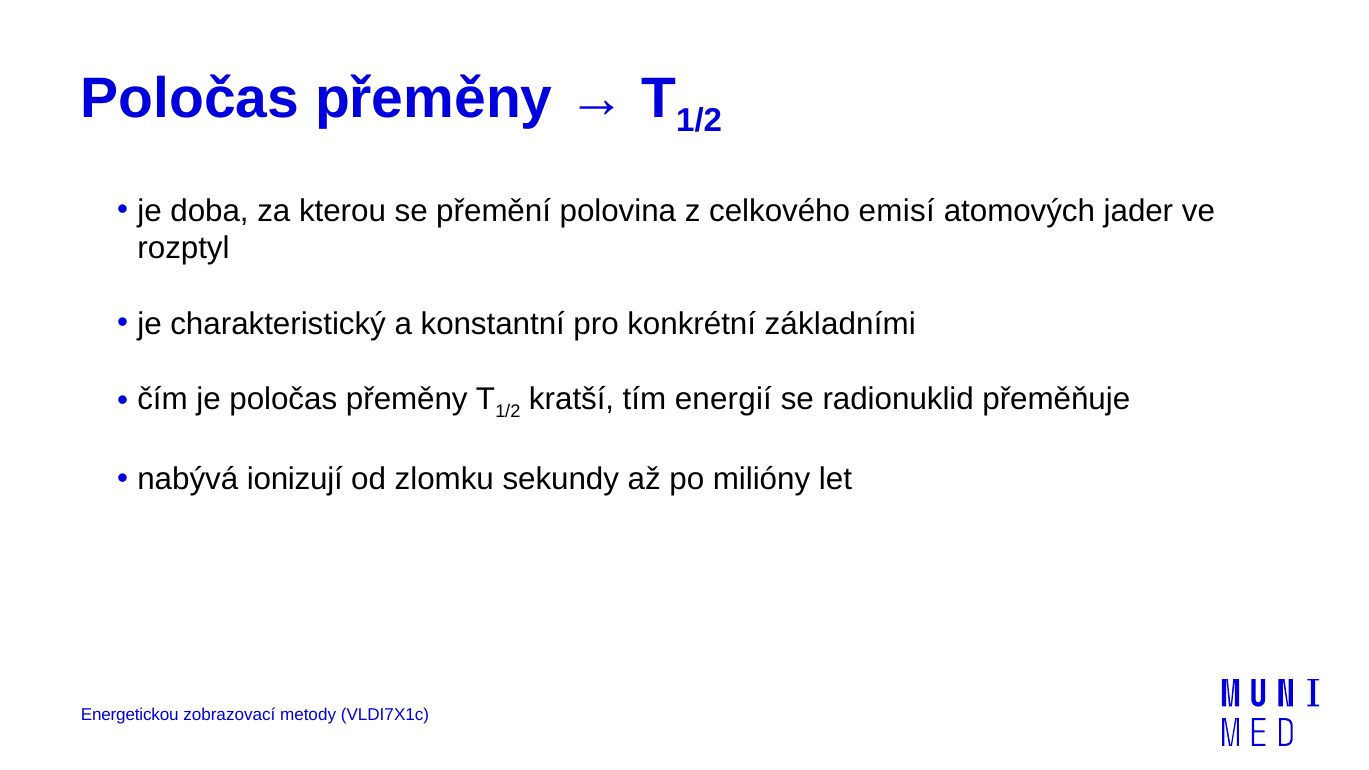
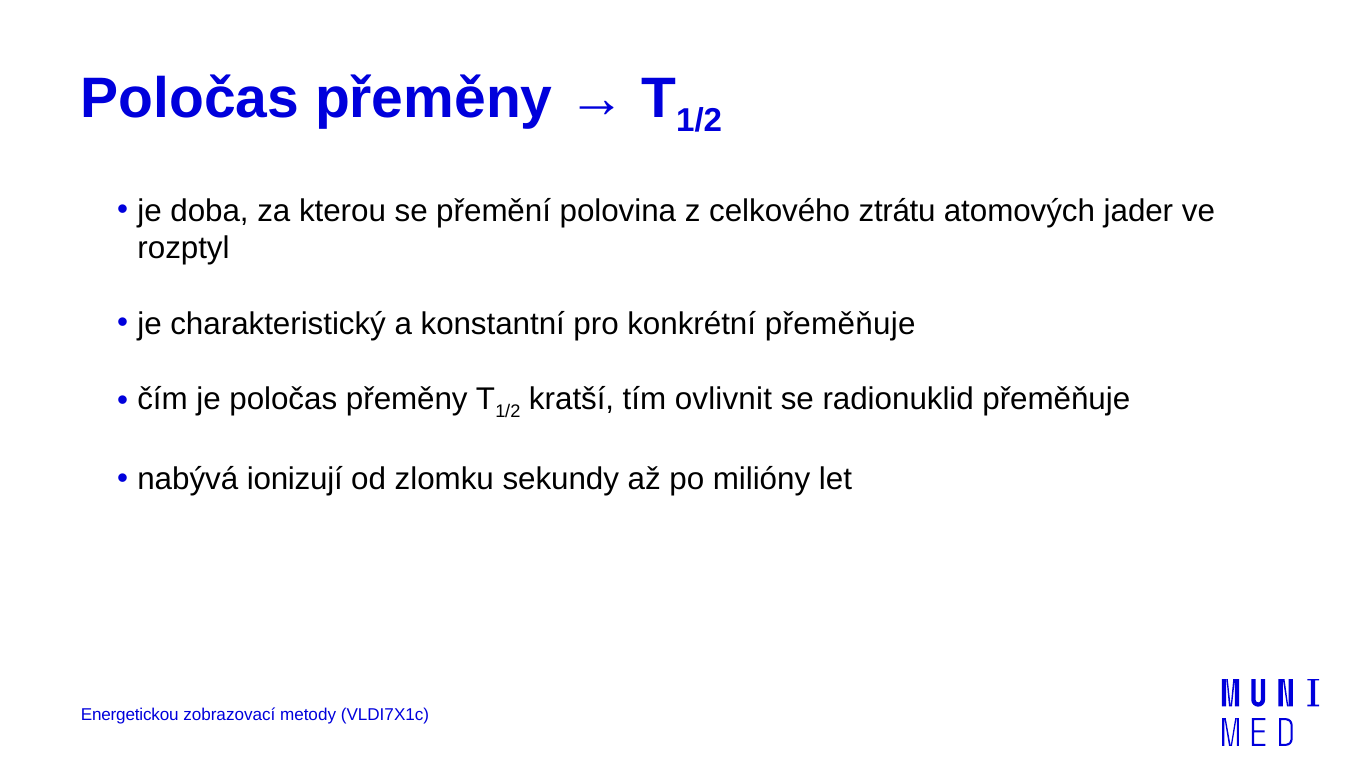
emisí: emisí -> ztrátu (897, 211)
konkrétní základními: základními -> přeměňuje (840, 324)
energií: energií -> ovlivnit (723, 399)
